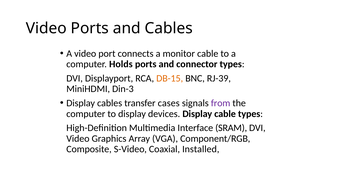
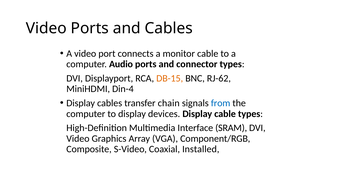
Holds: Holds -> Audio (121, 64)
RJ-39: RJ-39 -> RJ-62 (219, 78)
Din-3: Din-3 -> Din-4 (123, 89)
cases: cases -> chain (169, 103)
from colour: purple -> blue (221, 103)
